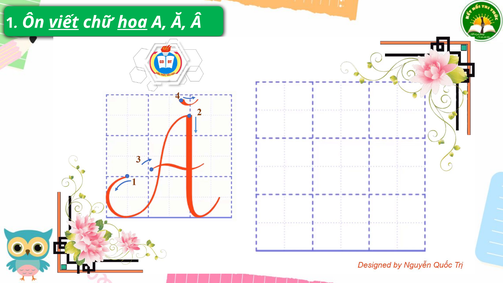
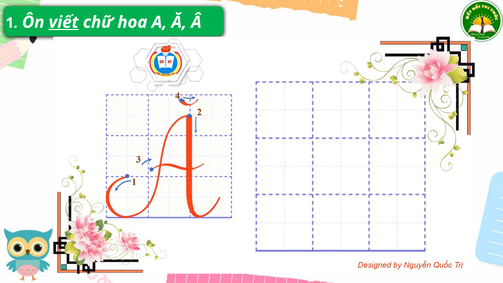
hoa underline: present -> none (132, 22)
